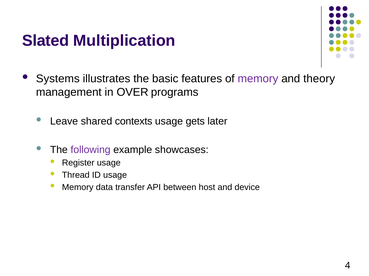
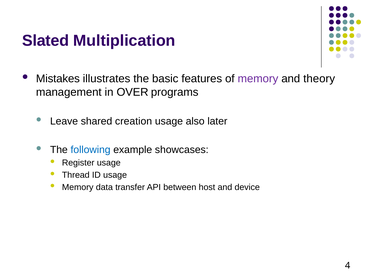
Systems: Systems -> Mistakes (58, 79)
contexts: contexts -> creation (134, 122)
gets: gets -> also (195, 122)
following colour: purple -> blue (91, 150)
